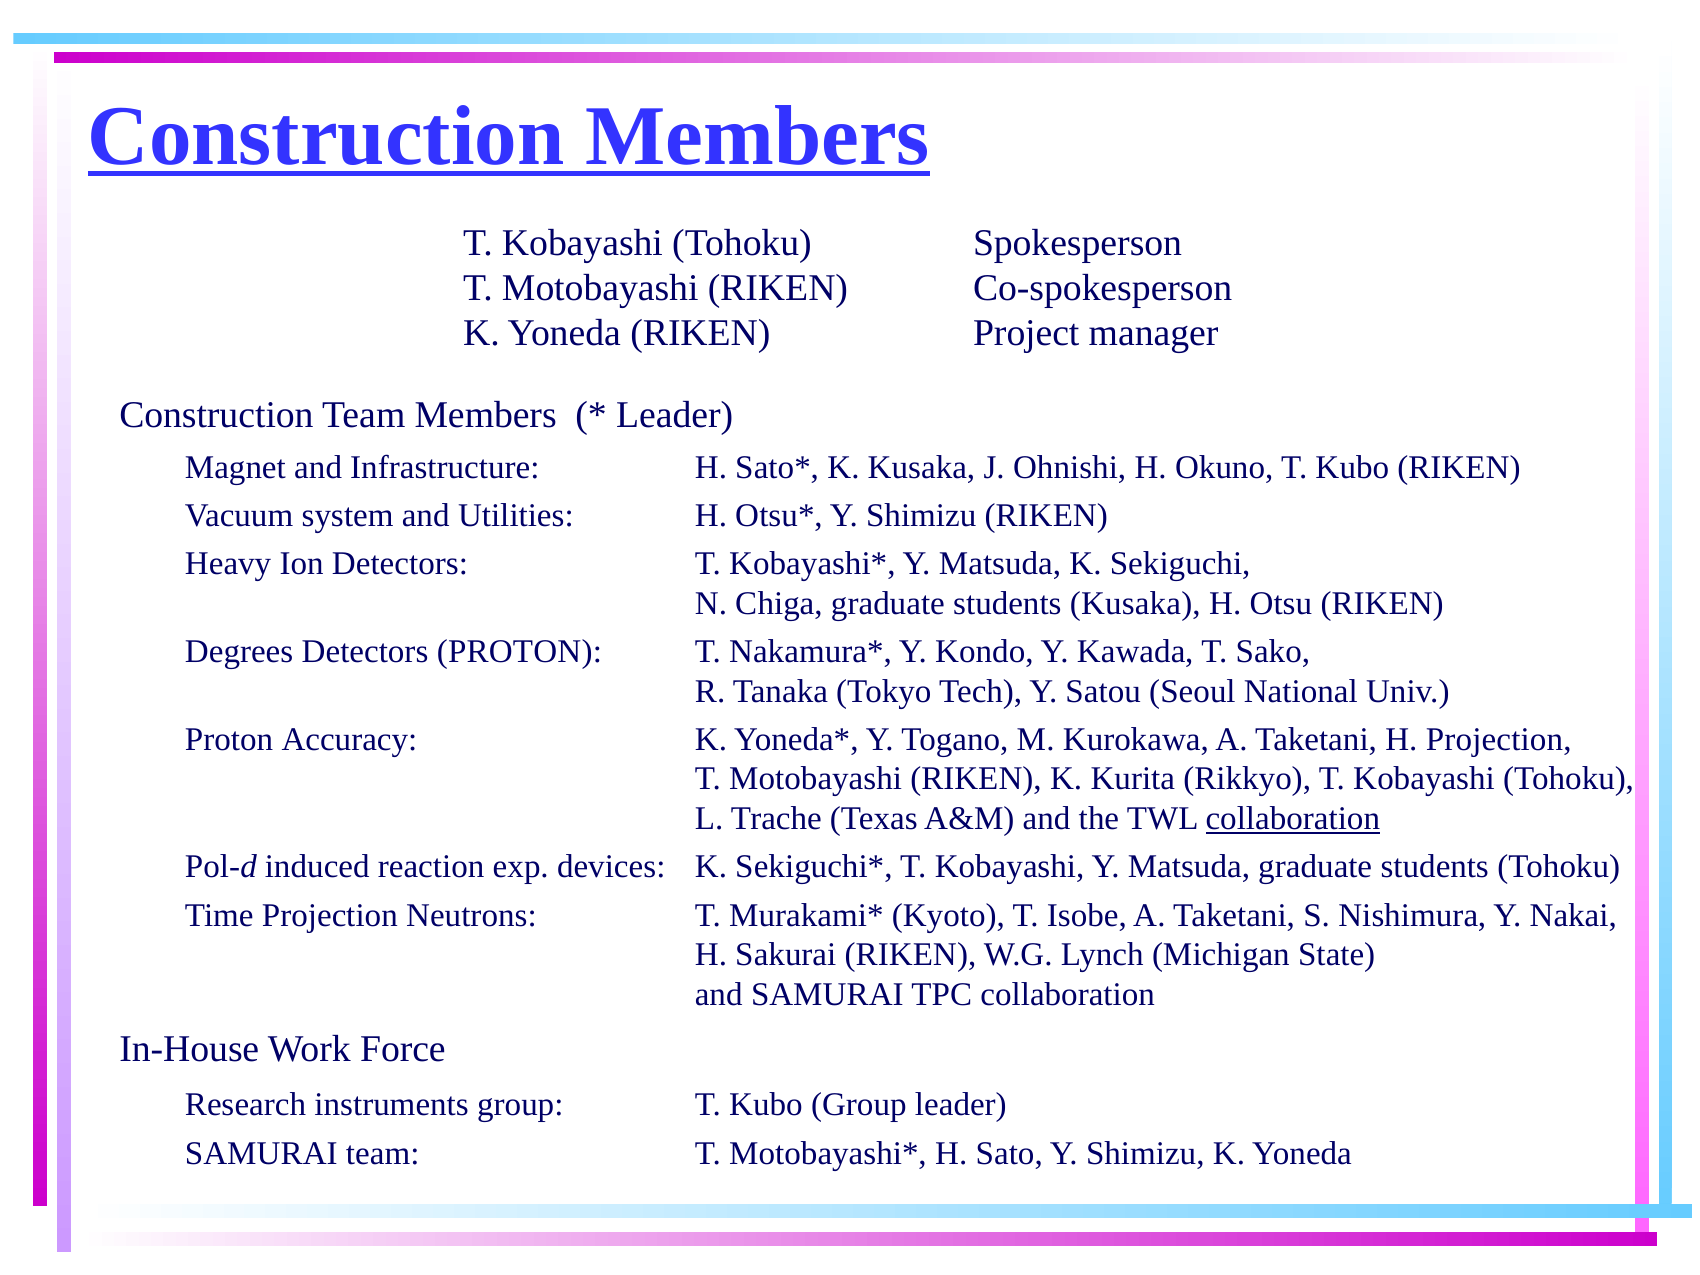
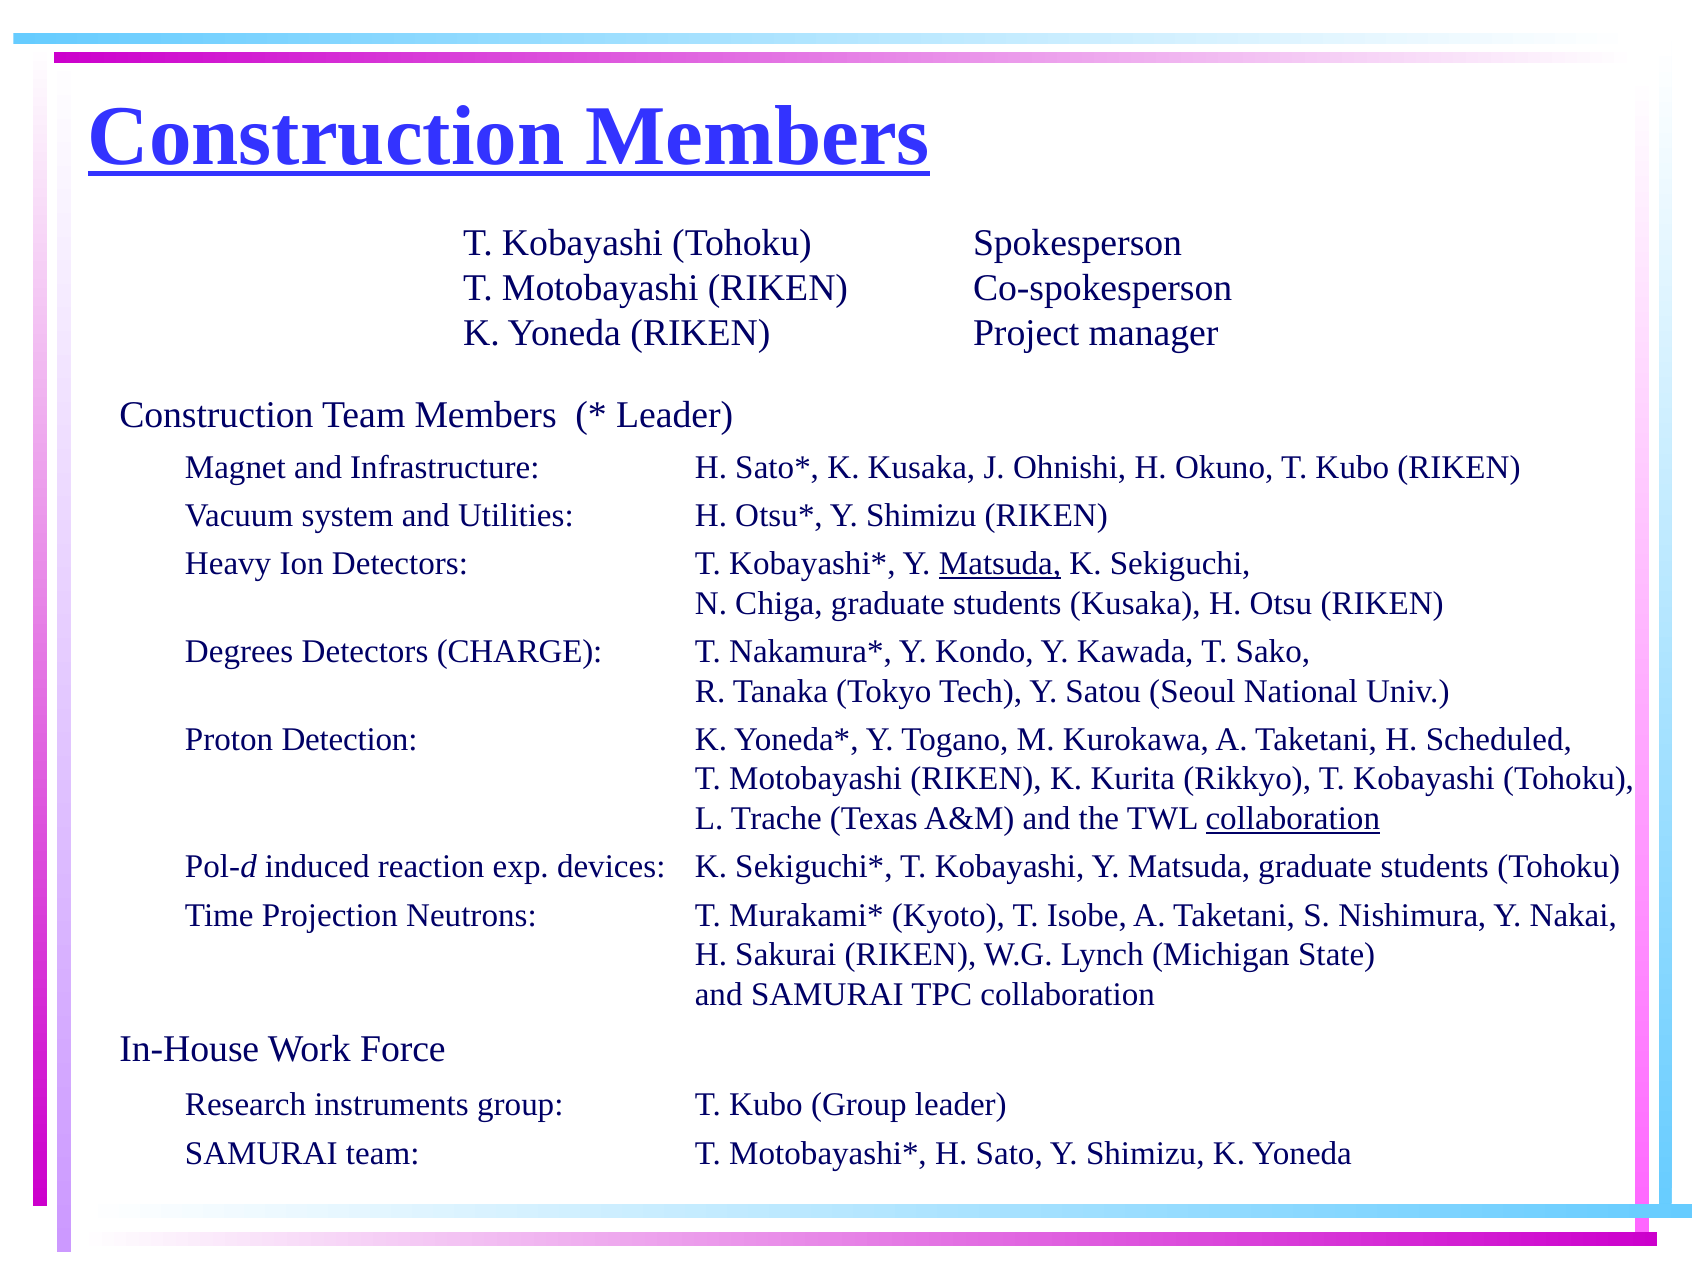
Matsuda underline: none -> present (1000, 564)
Detectors PROTON: PROTON -> CHARGE (520, 651)
Accuracy: Accuracy -> Detection (349, 739)
H Projection: Projection -> Scheduled (1499, 739)
